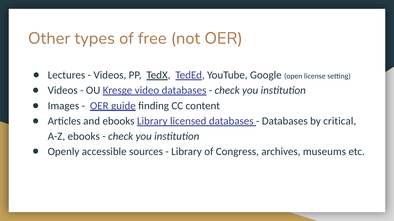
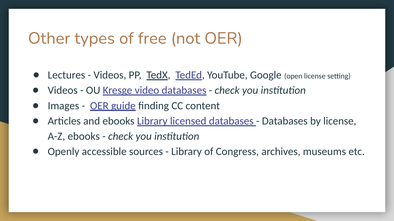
by critical: critical -> license (340, 121)
